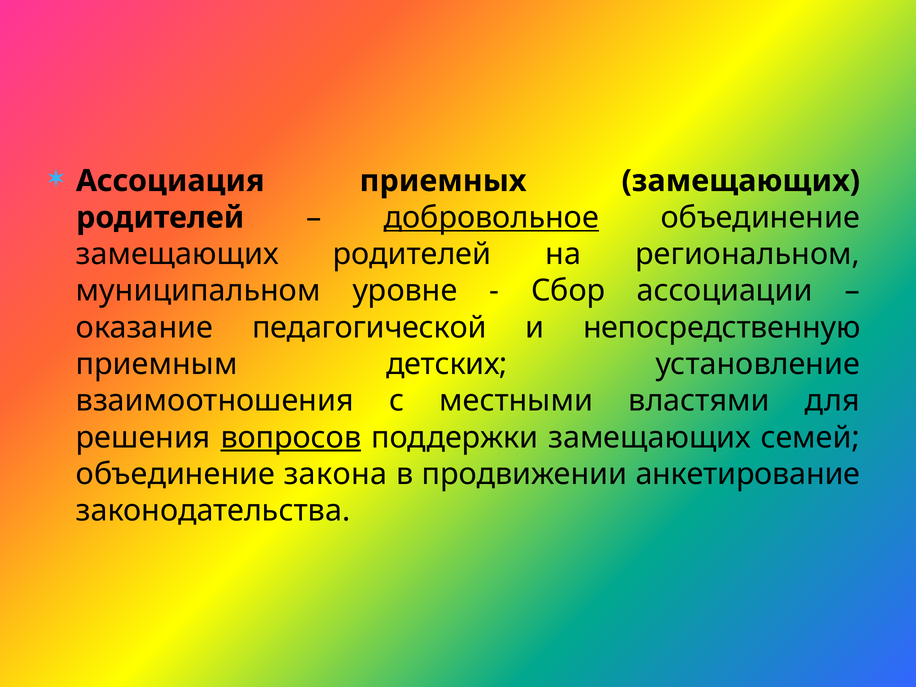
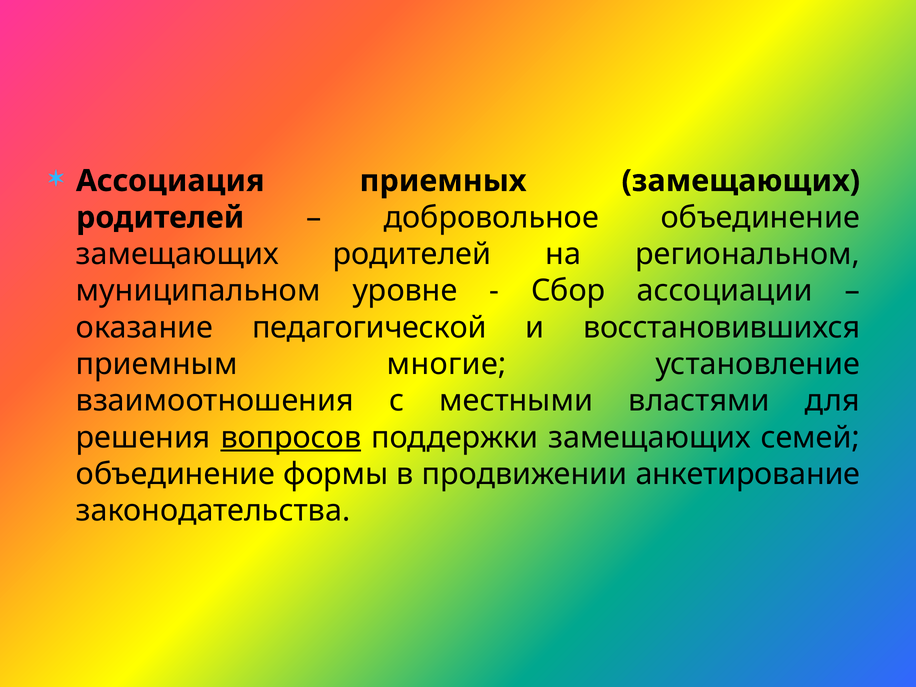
добровольное underline: present -> none (491, 218)
непосредственную: непосредственную -> восстановившихся (722, 328)
детских: детских -> многие (447, 364)
закона: закона -> формы (336, 474)
